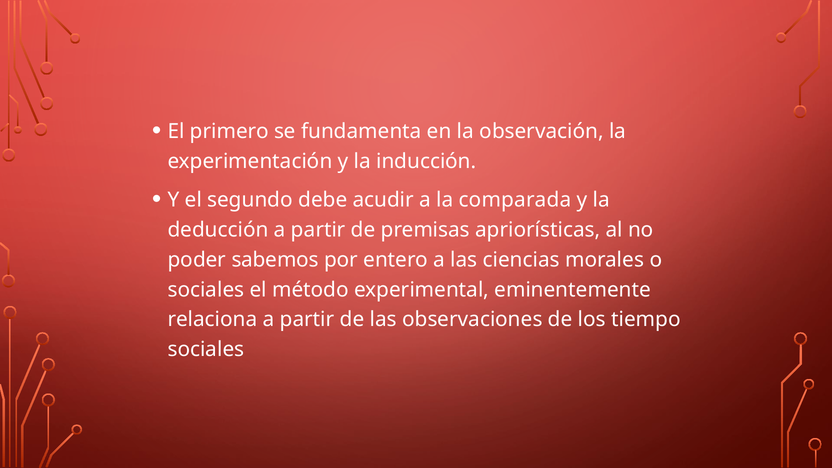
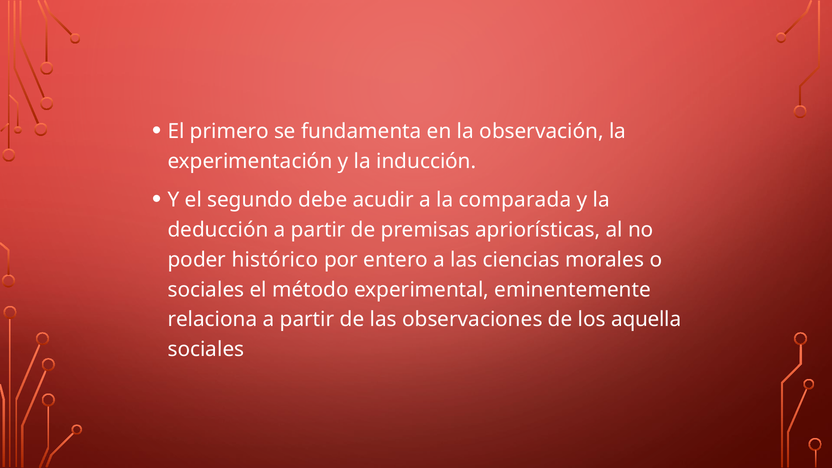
sabemos: sabemos -> histórico (275, 260)
tiempo: tiempo -> aquella (646, 320)
